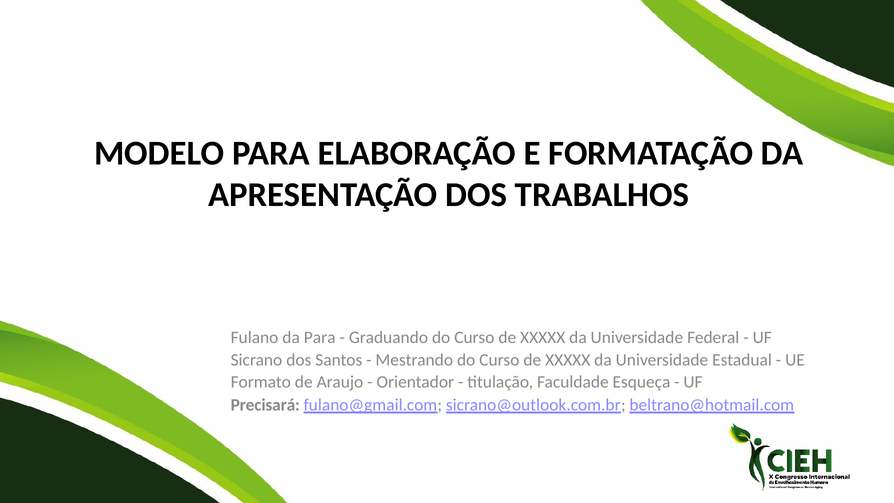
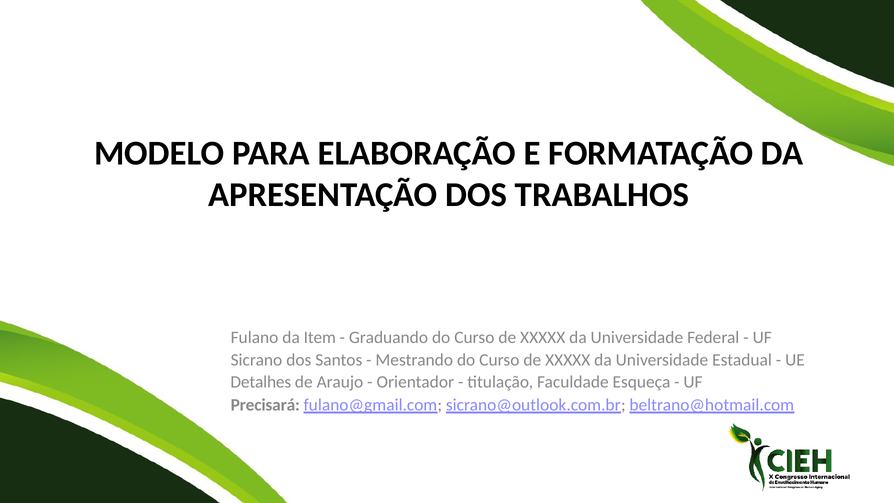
da Para: Para -> Item (320, 337)
Formato: Formato -> Detalhes (261, 382)
